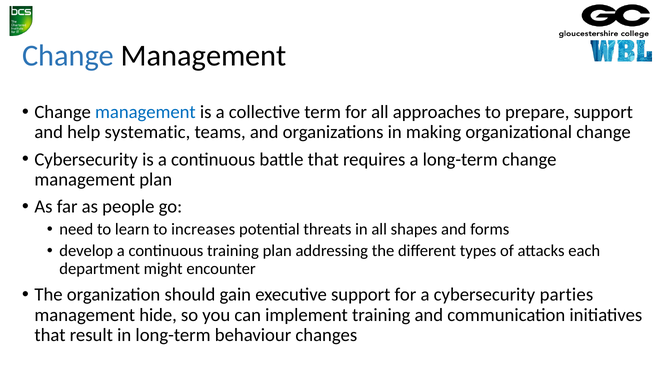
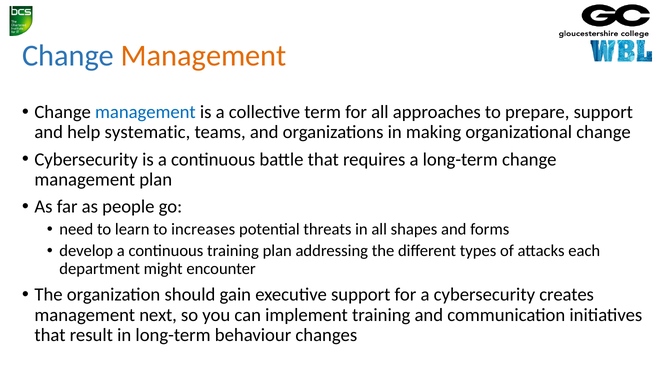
Management colour: black -> orange (204, 56)
parties: parties -> creates (567, 294)
hide: hide -> next (158, 314)
